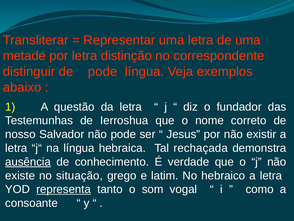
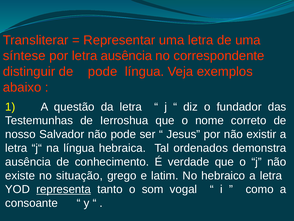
metade: metade -> síntese (24, 56)
letra distinção: distinção -> ausência (126, 56)
rechaçada: rechaçada -> ordenados (201, 148)
ausência underline: present -> none (28, 162)
